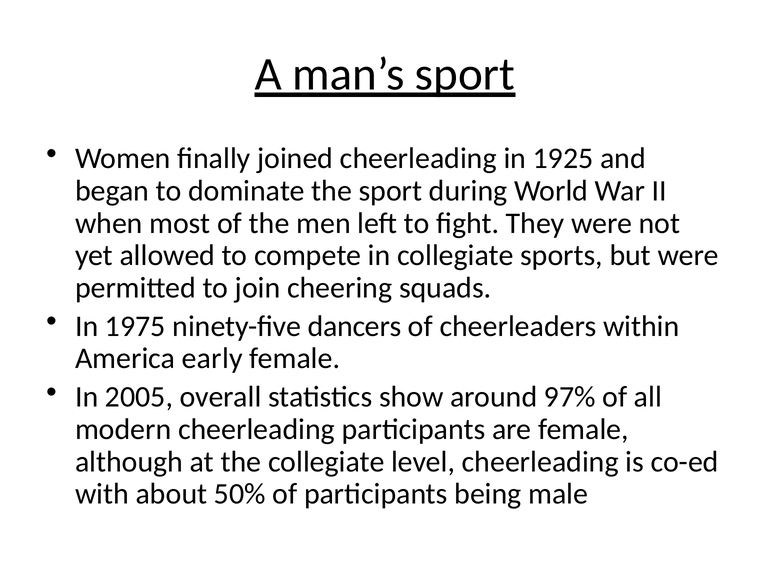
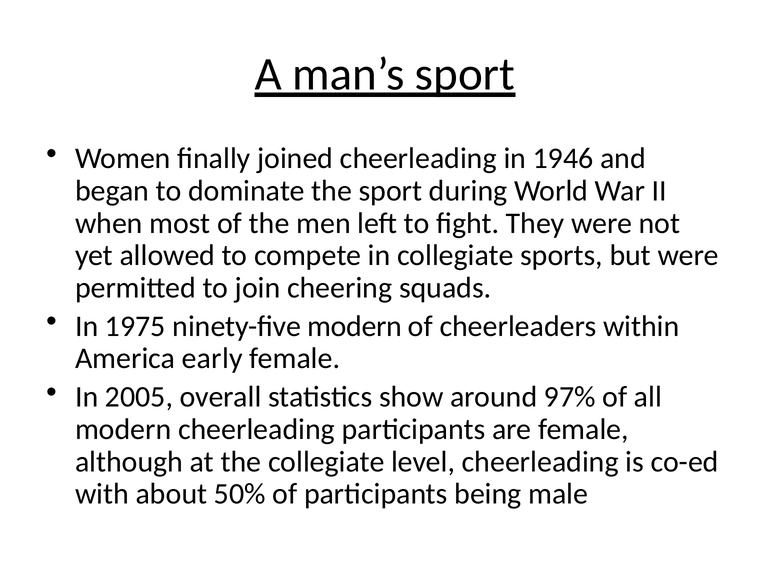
1925: 1925 -> 1946 (563, 159)
ninety-five dancers: dancers -> modern (355, 327)
